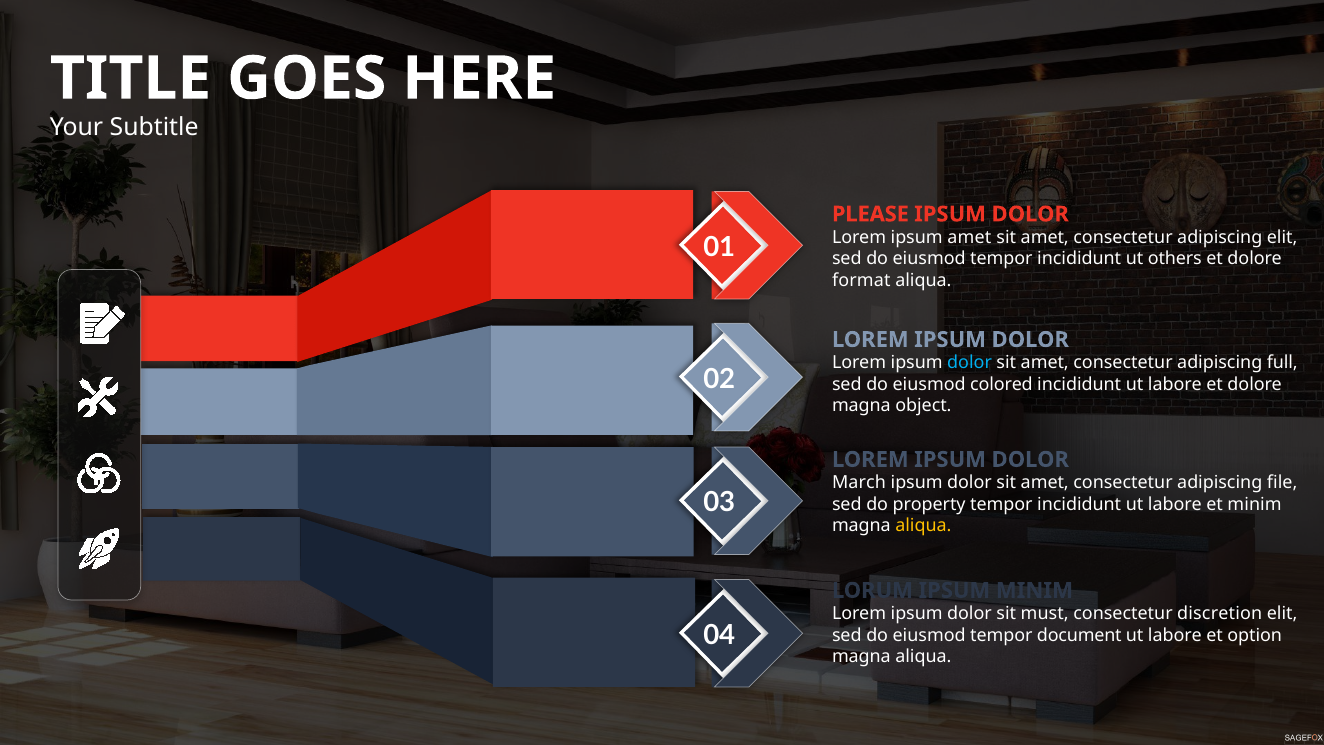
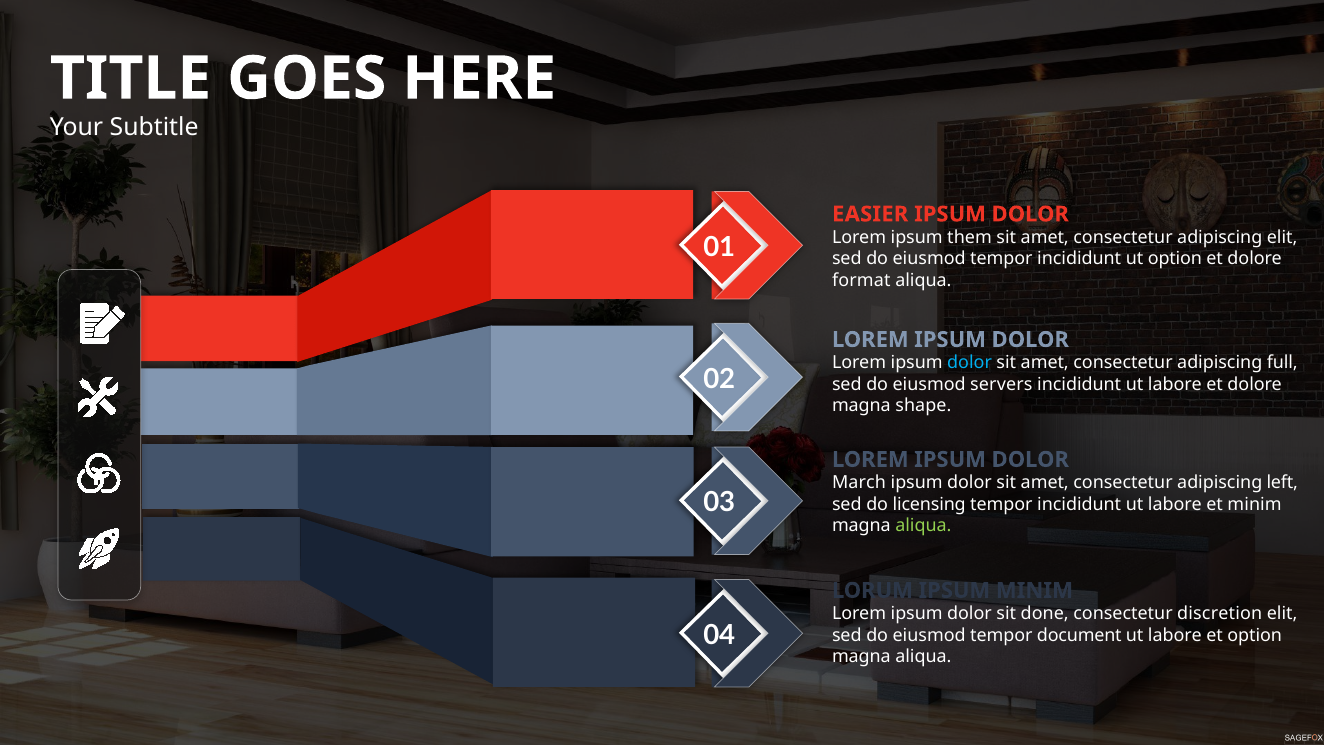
PLEASE: PLEASE -> EASIER (870, 214)
ipsum amet: amet -> them (970, 237)
ut others: others -> option (1175, 259)
colored: colored -> servers (1001, 384)
object: object -> shape (923, 406)
file: file -> left (1282, 482)
property: property -> licensing (929, 504)
aliqua colour: yellow -> light green (923, 526)
must: must -> done (1045, 613)
